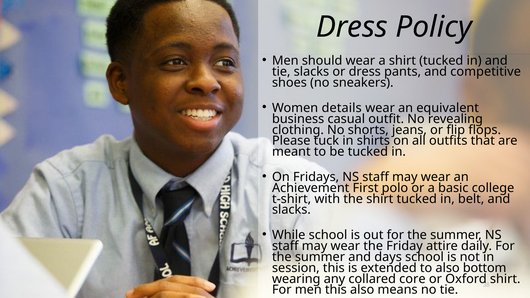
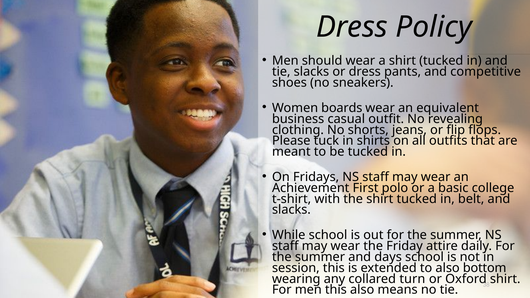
details: details -> boards (342, 108)
core: core -> turn (412, 279)
